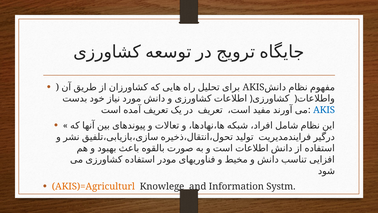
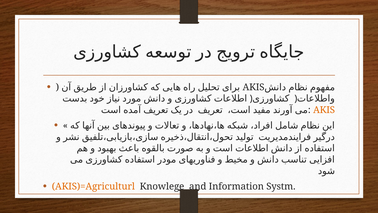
AKIS colour: blue -> orange (324, 110)
